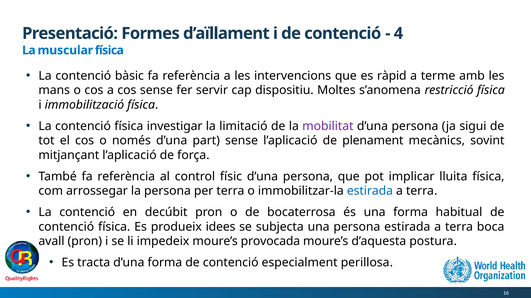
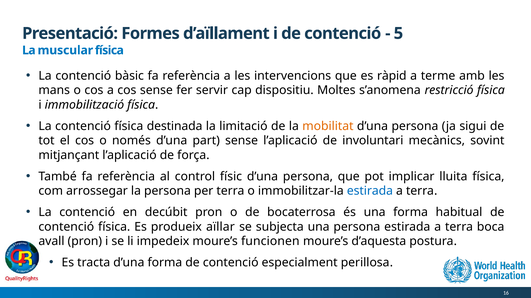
4: 4 -> 5 (398, 33)
investigar: investigar -> destinada (175, 126)
mobilitat colour: purple -> orange (328, 126)
plenament: plenament -> involuntari (373, 141)
idees: idees -> aïllar (220, 227)
provocada: provocada -> funcionen (270, 242)
